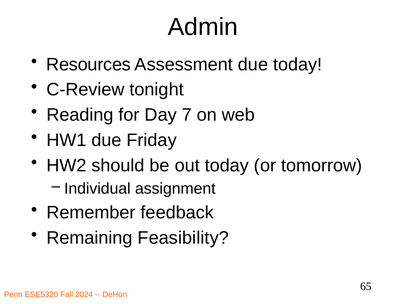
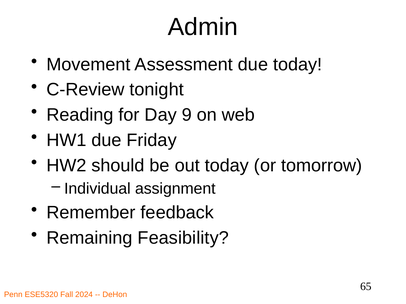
Resources: Resources -> Movement (88, 65)
7: 7 -> 9 (187, 115)
